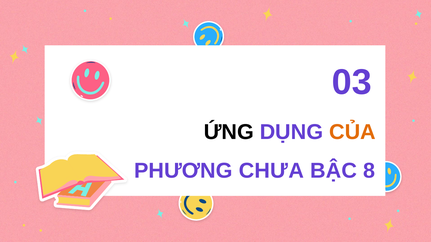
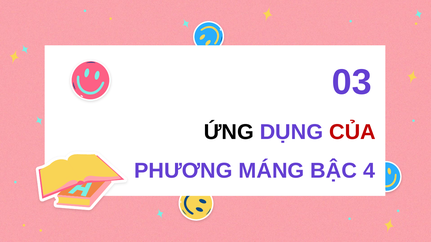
CỦA colour: orange -> red (353, 132)
CHƯA: CHƯA -> MÁNG (271, 171)
8: 8 -> 4 (369, 171)
